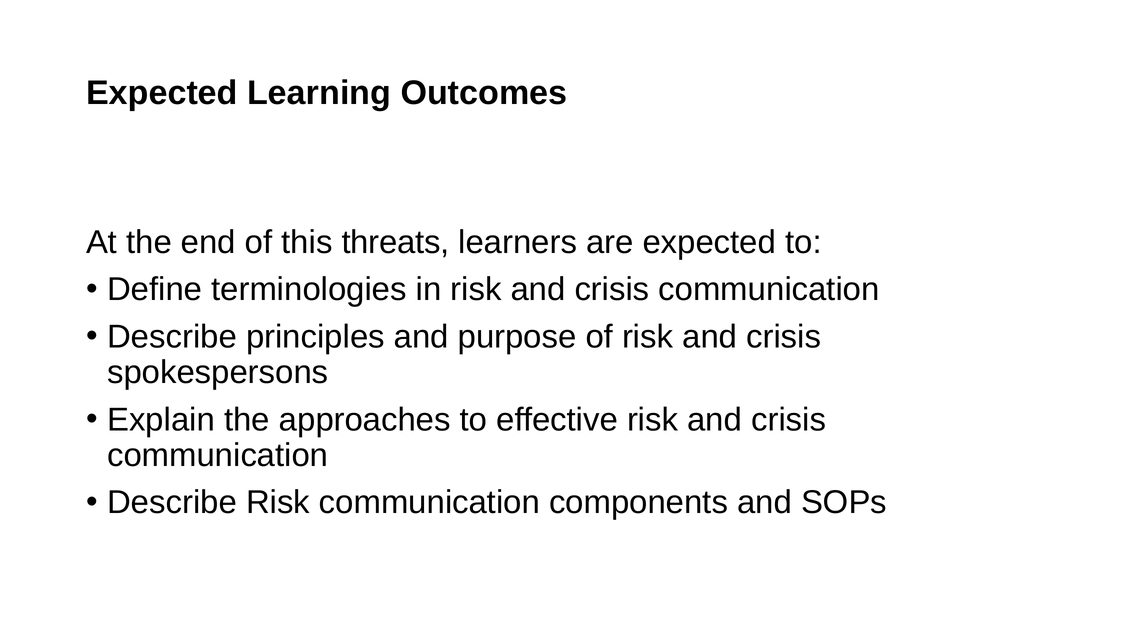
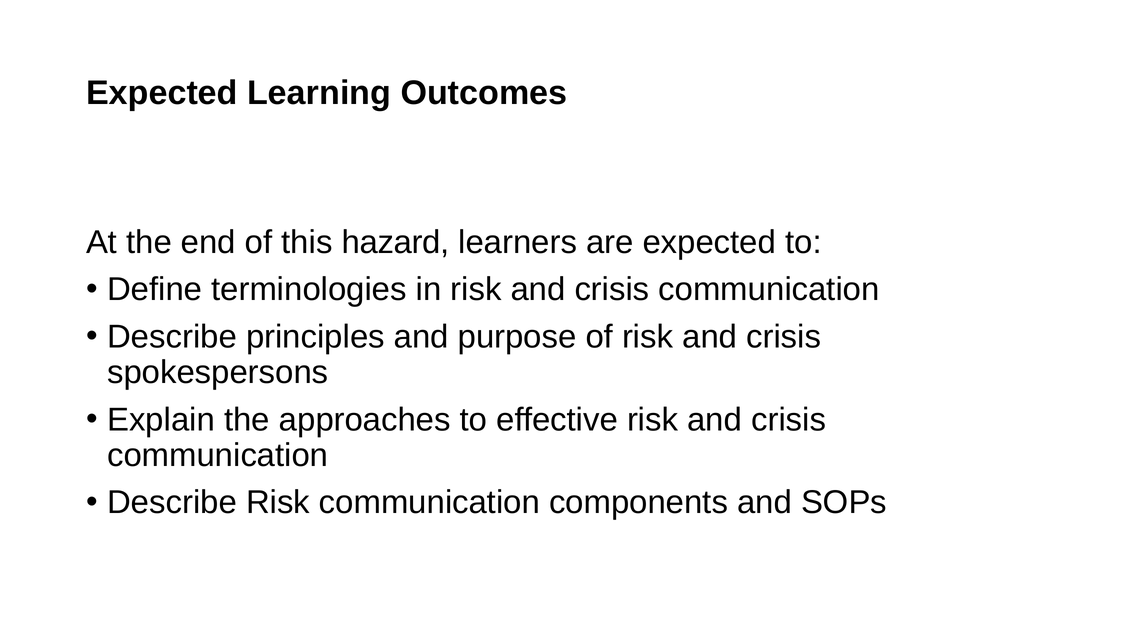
threats: threats -> hazard (396, 242)
